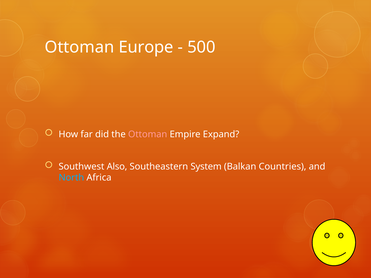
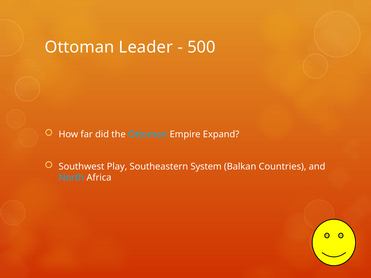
Europe: Europe -> Leader (146, 47)
Ottoman colour: pink -> light blue (148, 135)
Also: Also -> Play (117, 167)
